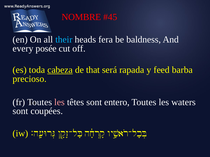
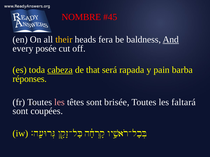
their colour: light blue -> yellow (64, 40)
And underline: none -> present (171, 40)
feed: feed -> pain (162, 70)
precioso: precioso -> réponses (30, 79)
entero: entero -> brisée (117, 102)
waters: waters -> faltará (184, 102)
